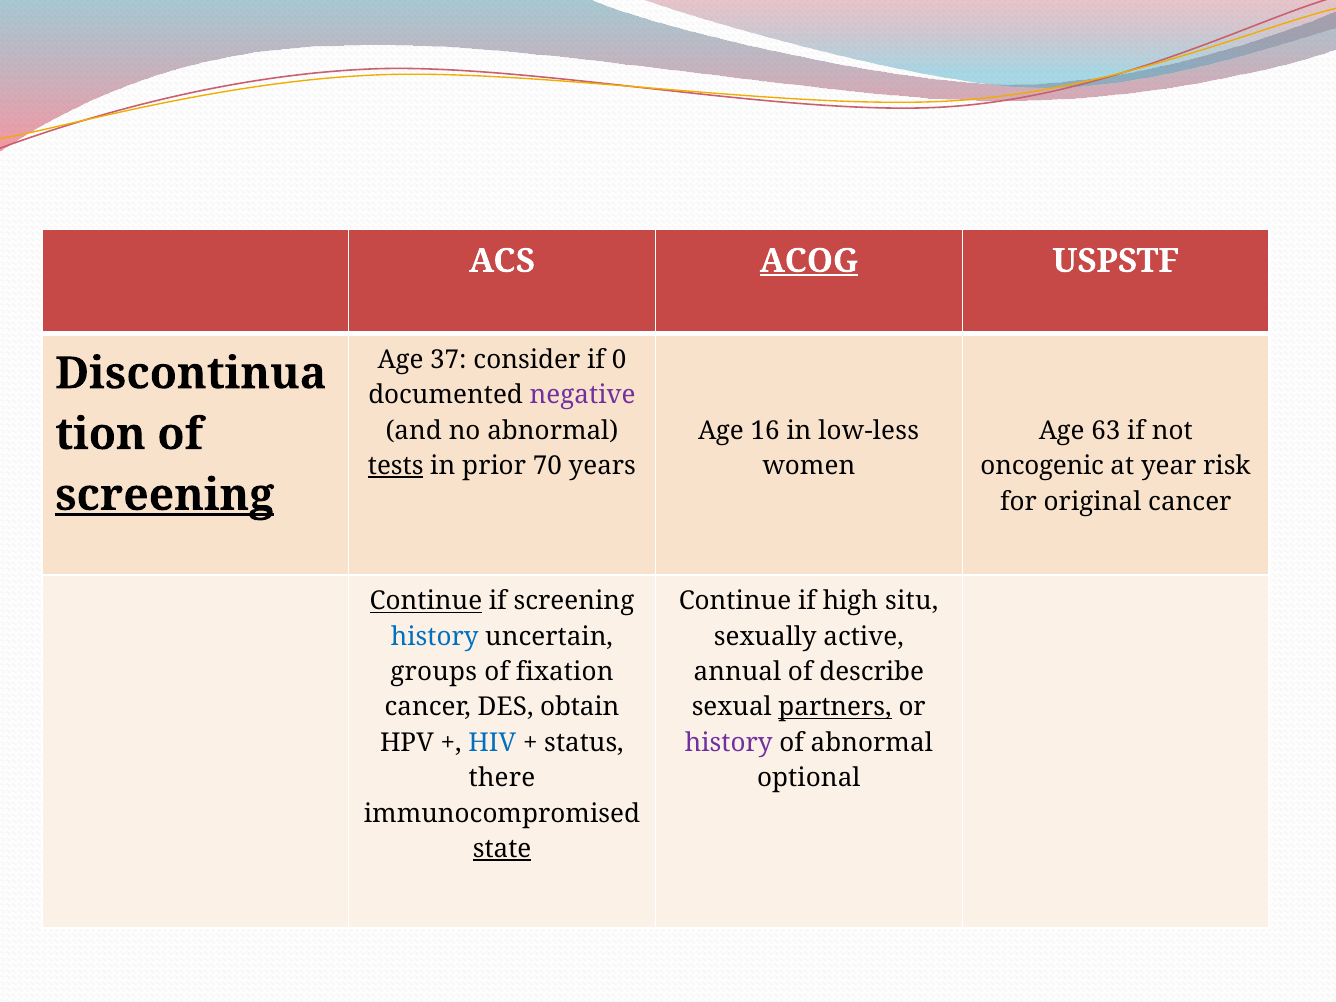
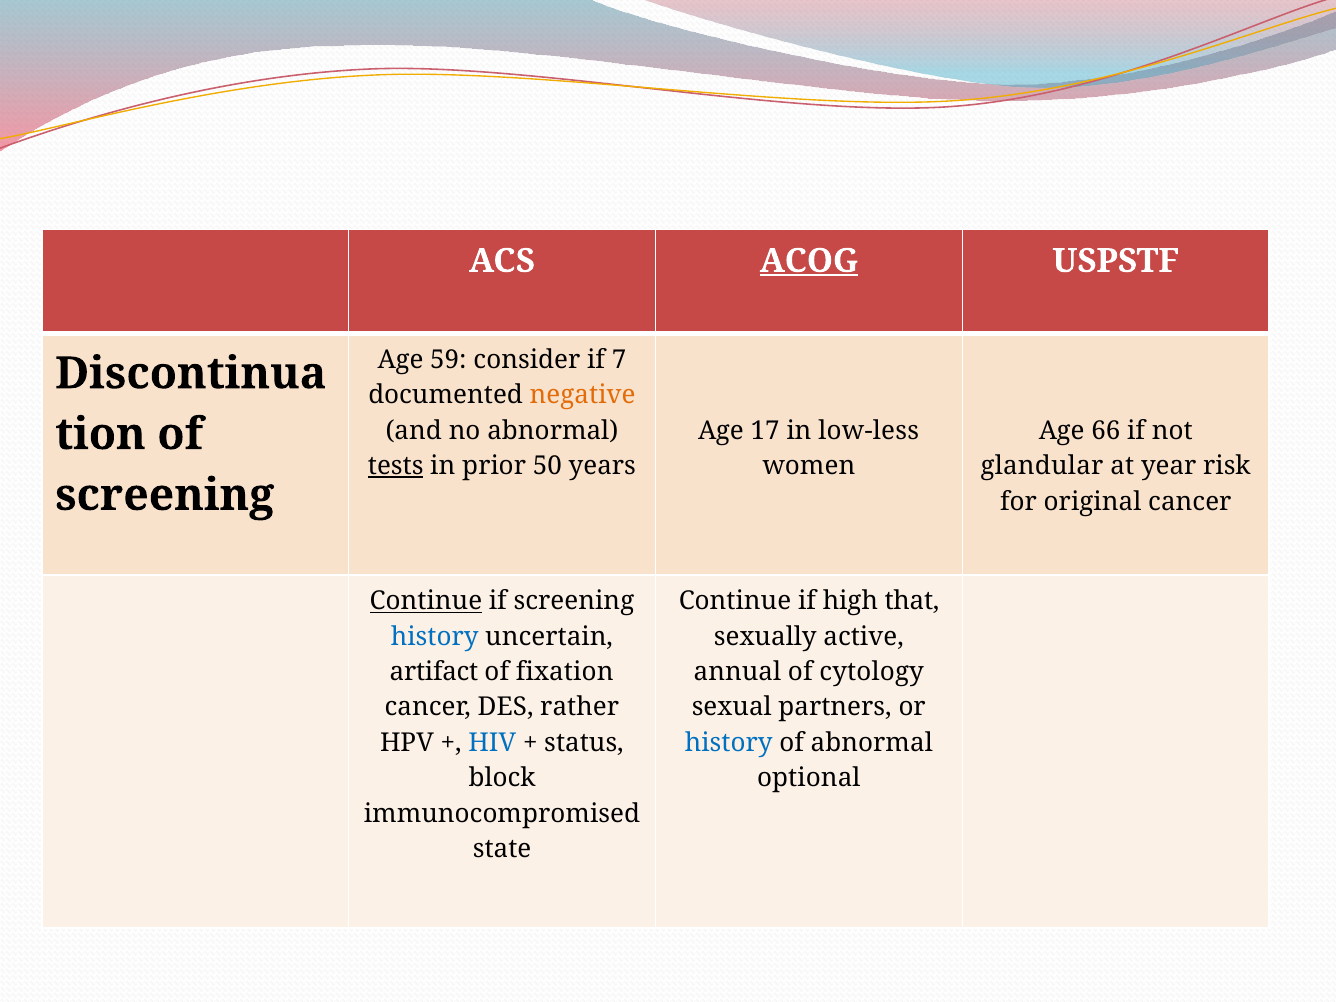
37: 37 -> 59 (448, 360)
0: 0 -> 7 (619, 360)
negative colour: purple -> orange (583, 395)
16: 16 -> 17 (765, 431)
63: 63 -> 66 (1106, 431)
70: 70 -> 50 (547, 466)
oncogenic: oncogenic -> glandular (1042, 466)
screening underline: present -> none (165, 495)
situ: situ -> that (912, 601)
groups: groups -> artifact (434, 672)
describe: describe -> cytology (872, 672)
obtain: obtain -> rather (580, 707)
partners underline: present -> none (835, 707)
history colour: purple -> blue (729, 743)
there: there -> block (502, 778)
state underline: present -> none (502, 849)
